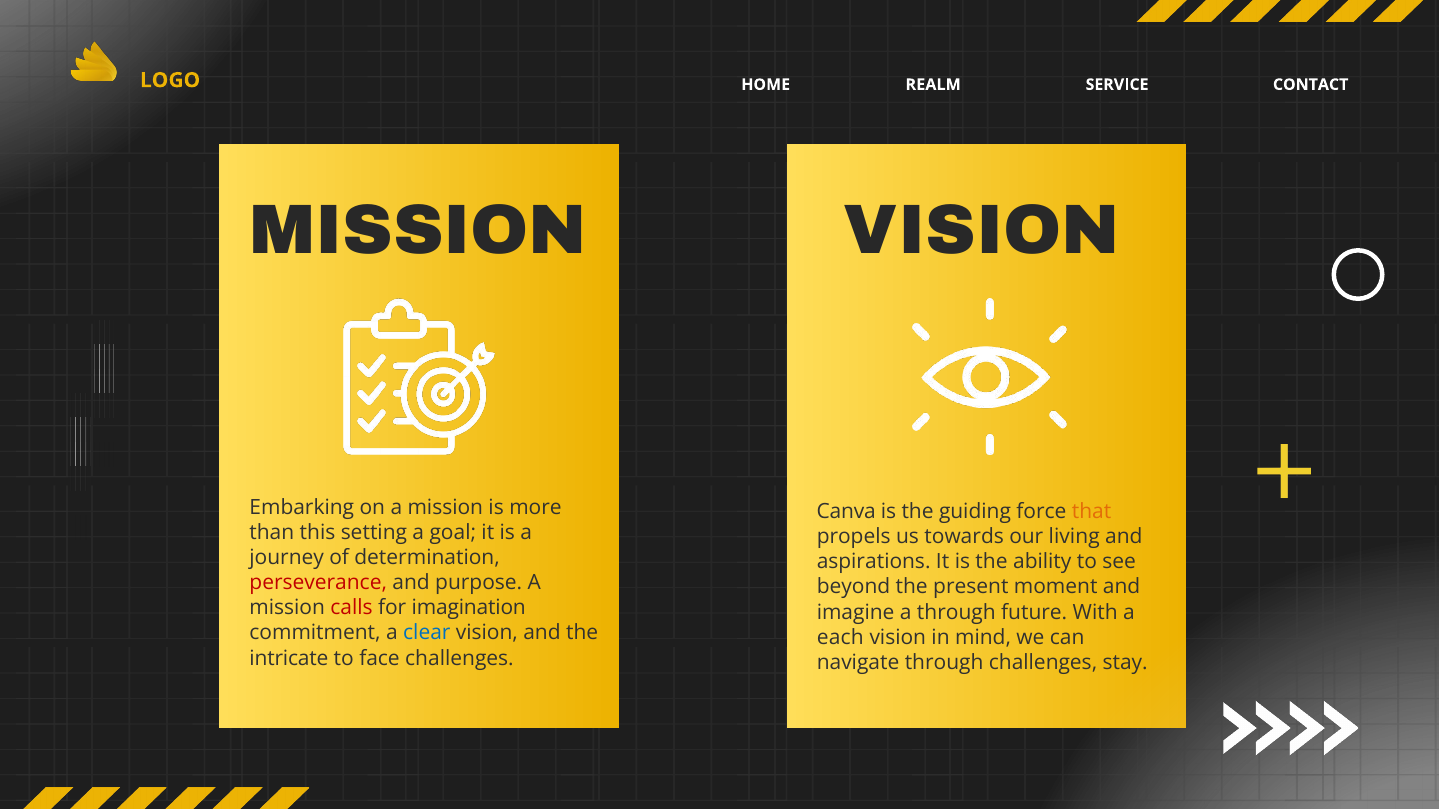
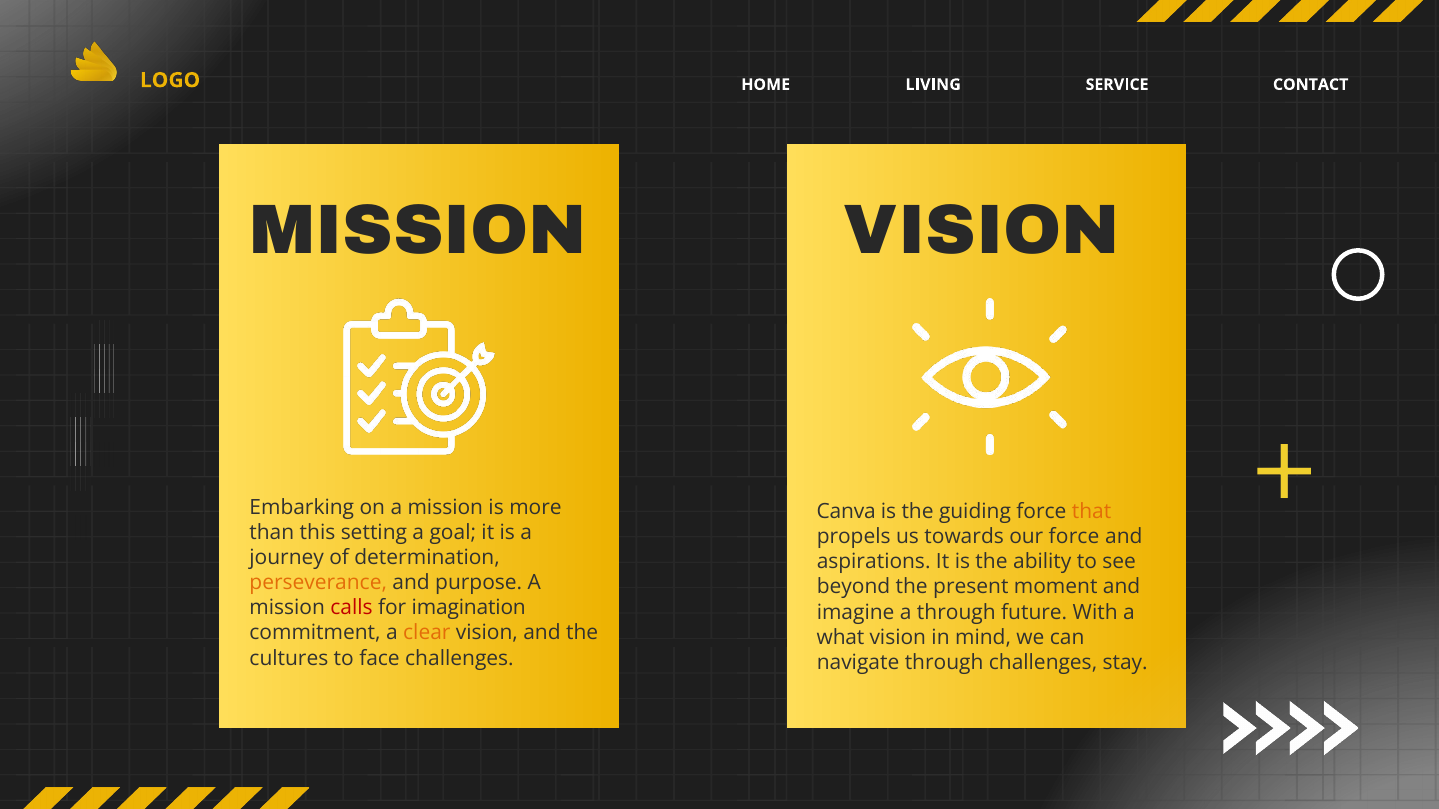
REALM: REALM -> LIVING (933, 85)
our living: living -> force (1074, 537)
perseverance colour: red -> orange (318, 583)
clear colour: blue -> orange (427, 633)
each: each -> what (841, 638)
intricate: intricate -> cultures (289, 659)
